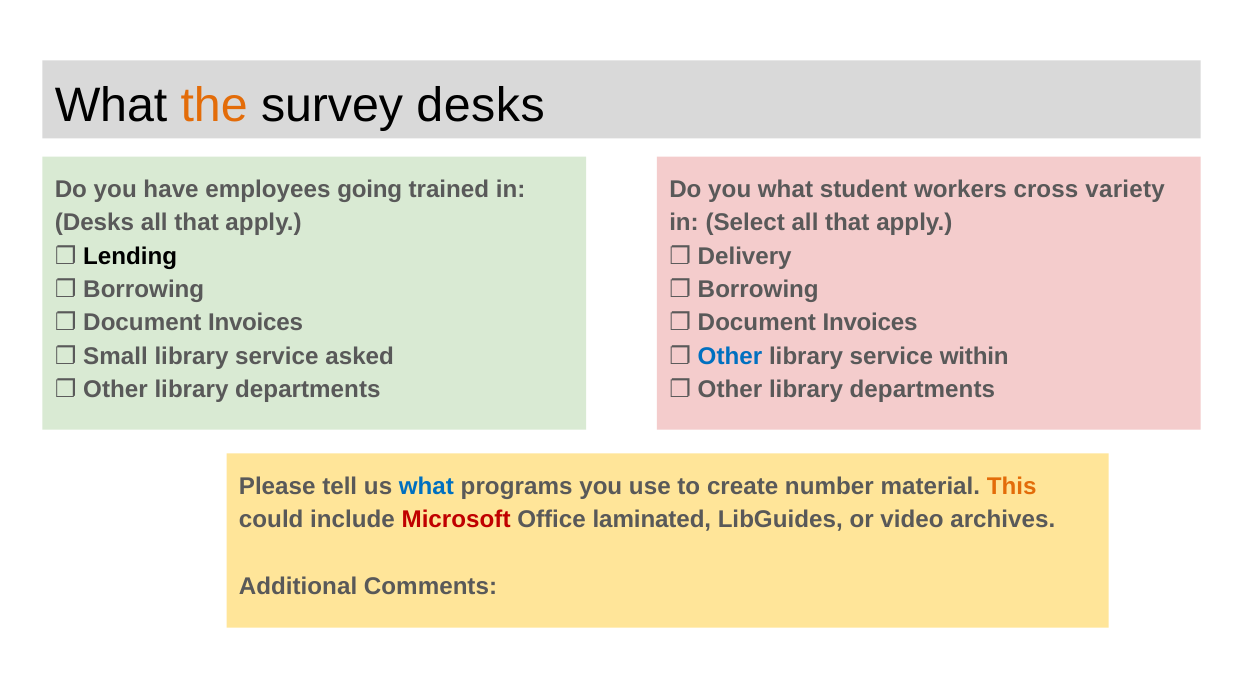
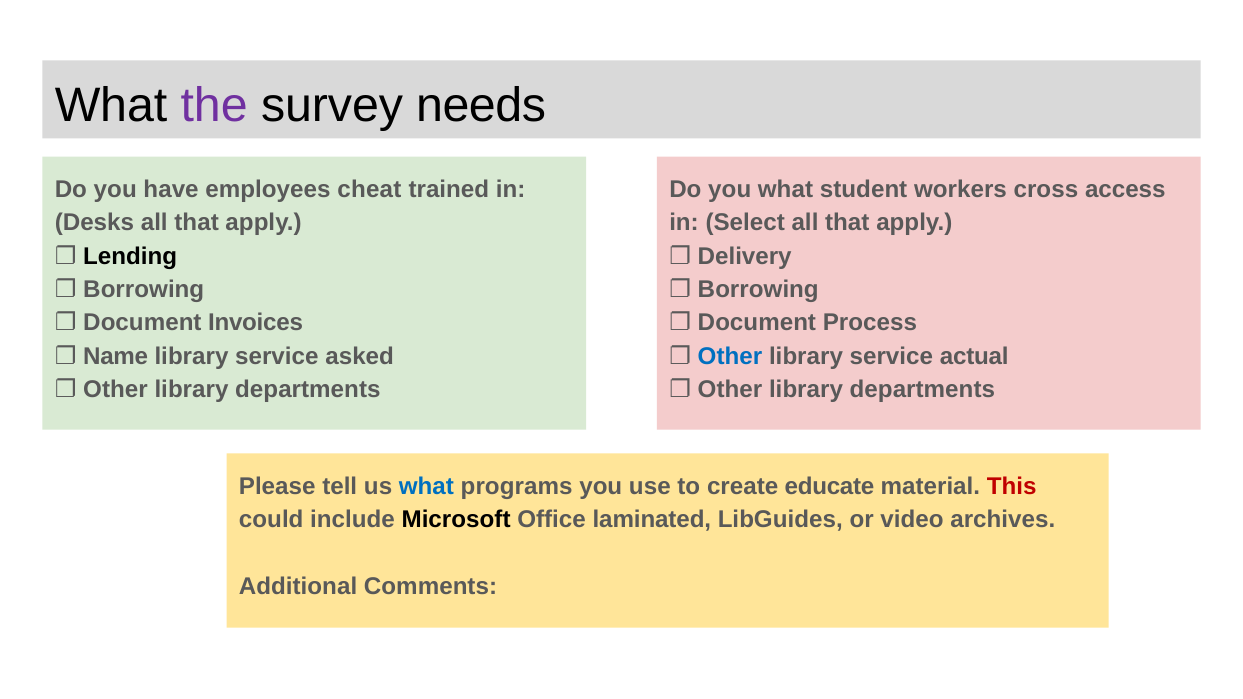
the colour: orange -> purple (214, 105)
survey desks: desks -> needs (481, 105)
going: going -> cheat (369, 190)
variety: variety -> access (1125, 190)
Invoices: Invoices -> Process (870, 323)
Small: Small -> Name (116, 356)
within: within -> actual (974, 356)
number: number -> educate (830, 487)
This colour: orange -> red (1012, 487)
Microsoft colour: red -> black (456, 520)
